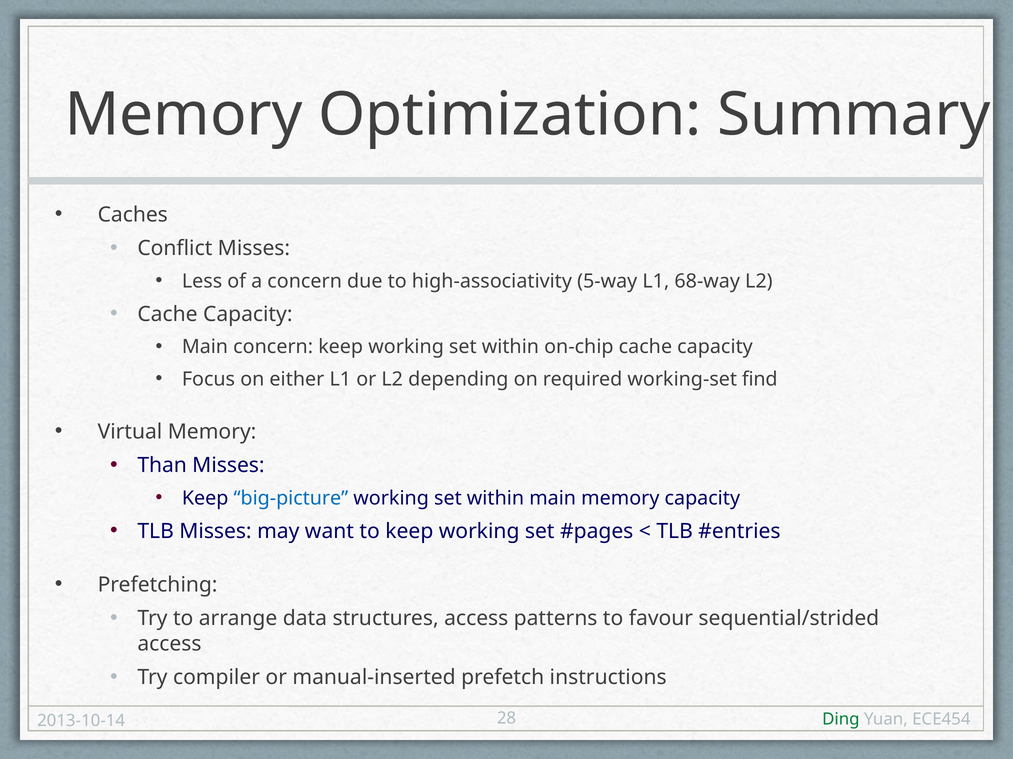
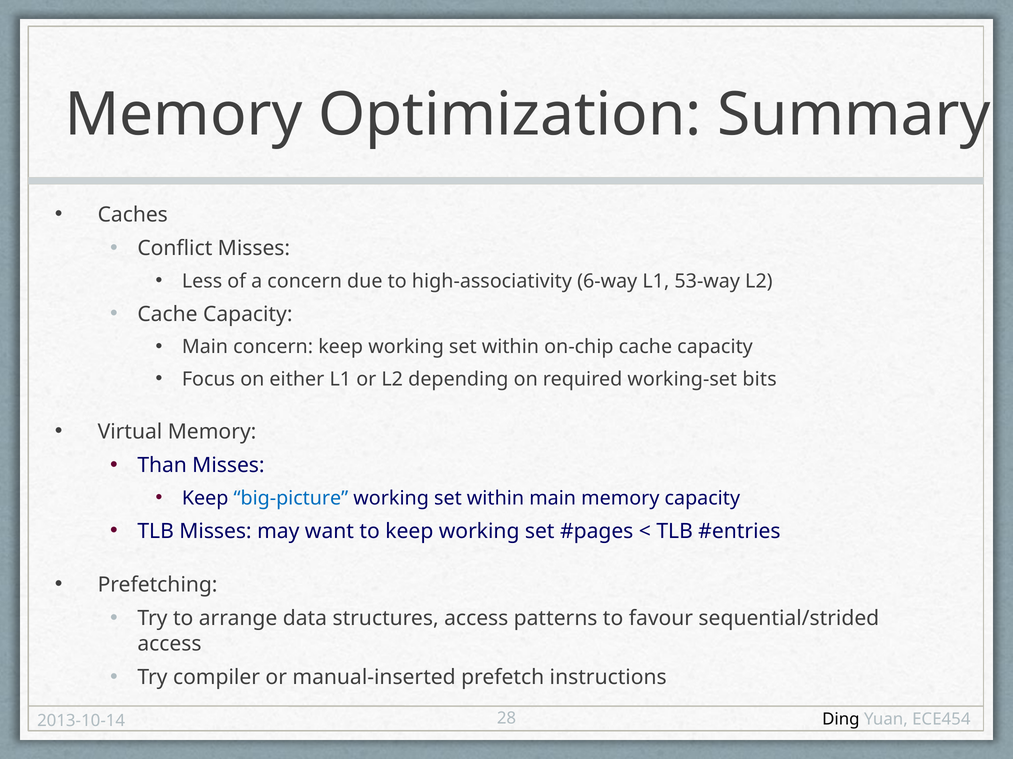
5-way: 5-way -> 6-way (607, 281)
68-way: 68-way -> 53-way (707, 281)
find: find -> bits (760, 379)
Ding colour: green -> black (841, 720)
